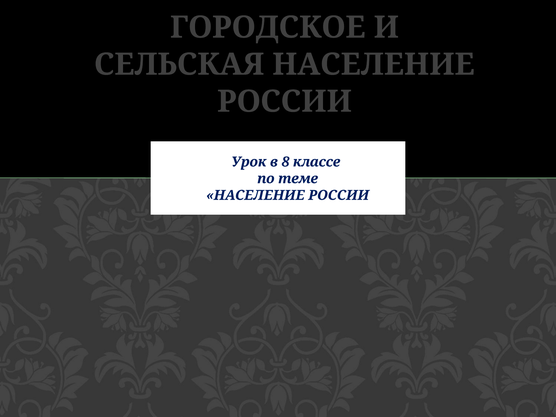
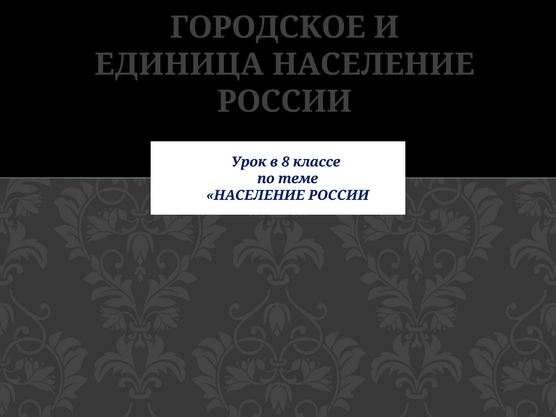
СЕЛЬСКАЯ: СЕЛЬСКАЯ -> ЕДИНИЦА (179, 64)
